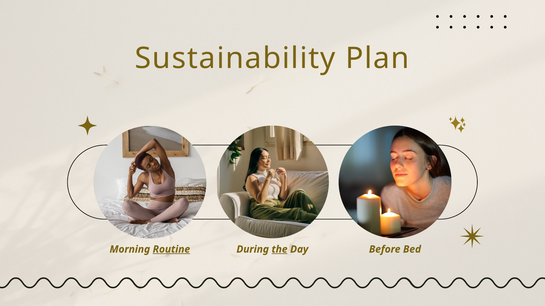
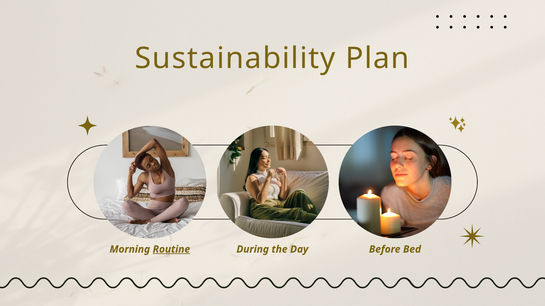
the underline: present -> none (280, 250)
